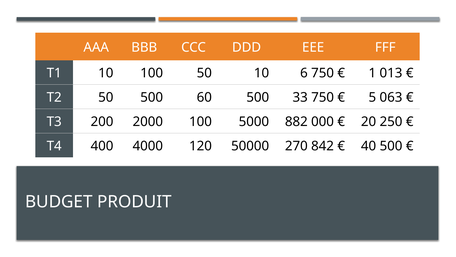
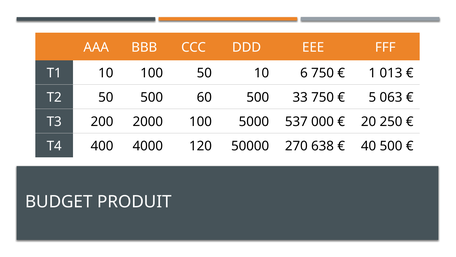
882: 882 -> 537 (296, 122)
842: 842 -> 638 (323, 146)
